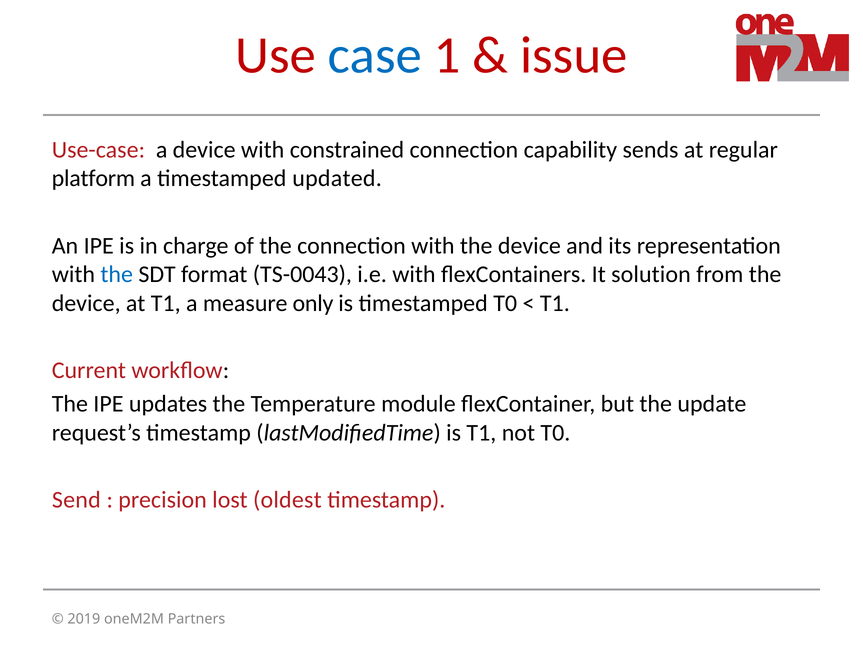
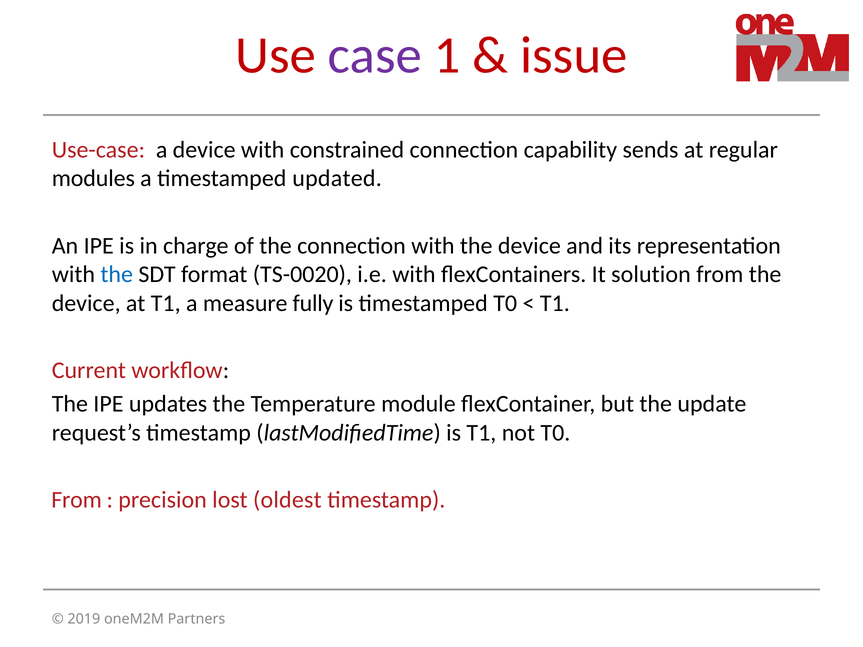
case colour: blue -> purple (375, 55)
platform: platform -> modules (93, 179)
TS-0043: TS-0043 -> TS-0020 (302, 275)
only: only -> fully (313, 303)
Send: Send -> From (77, 500)
